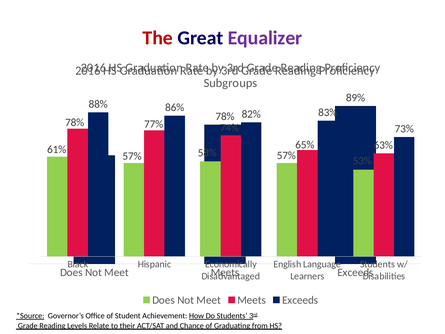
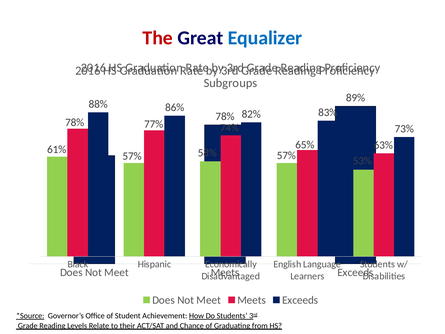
Equalizer colour: purple -> blue (265, 38)
